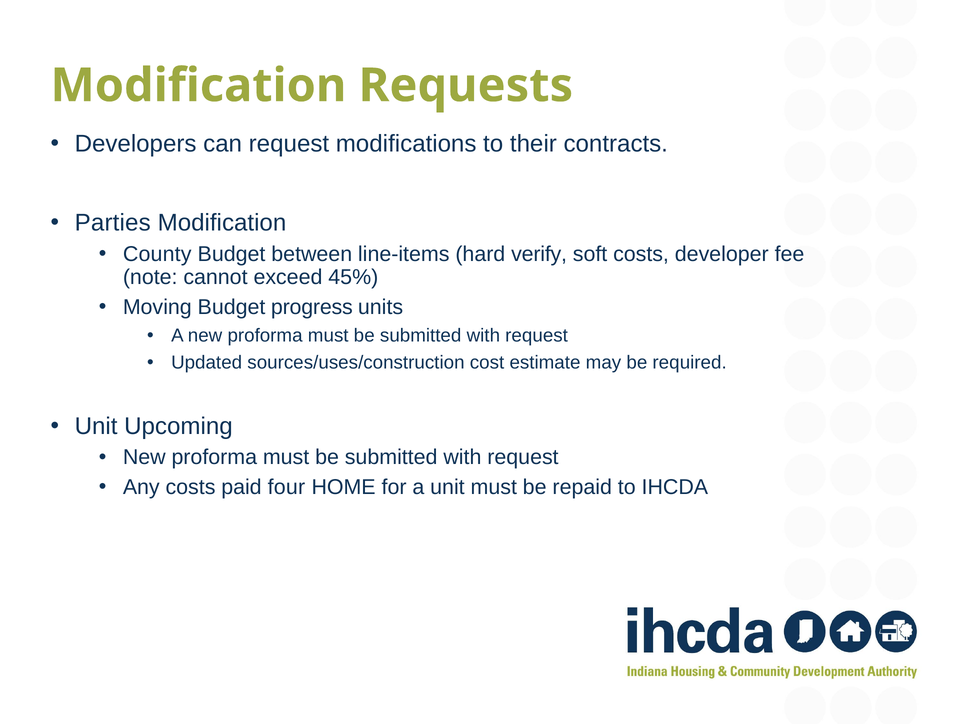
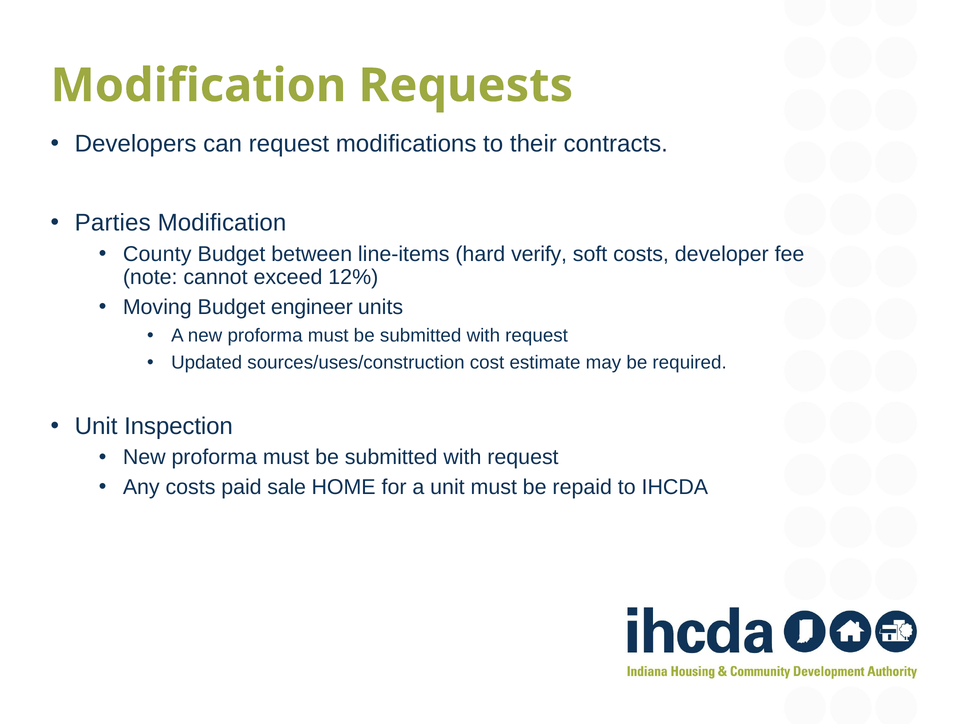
45%: 45% -> 12% (353, 277)
progress: progress -> engineer (312, 307)
Upcoming: Upcoming -> Inspection (178, 426)
four: four -> sale (287, 487)
